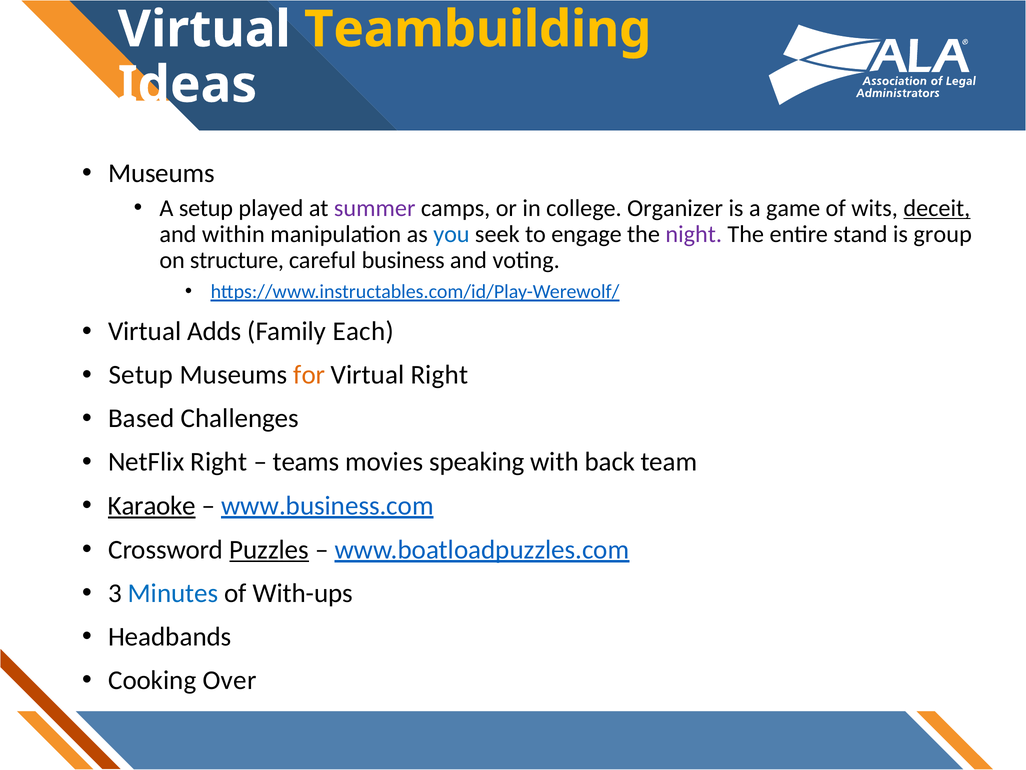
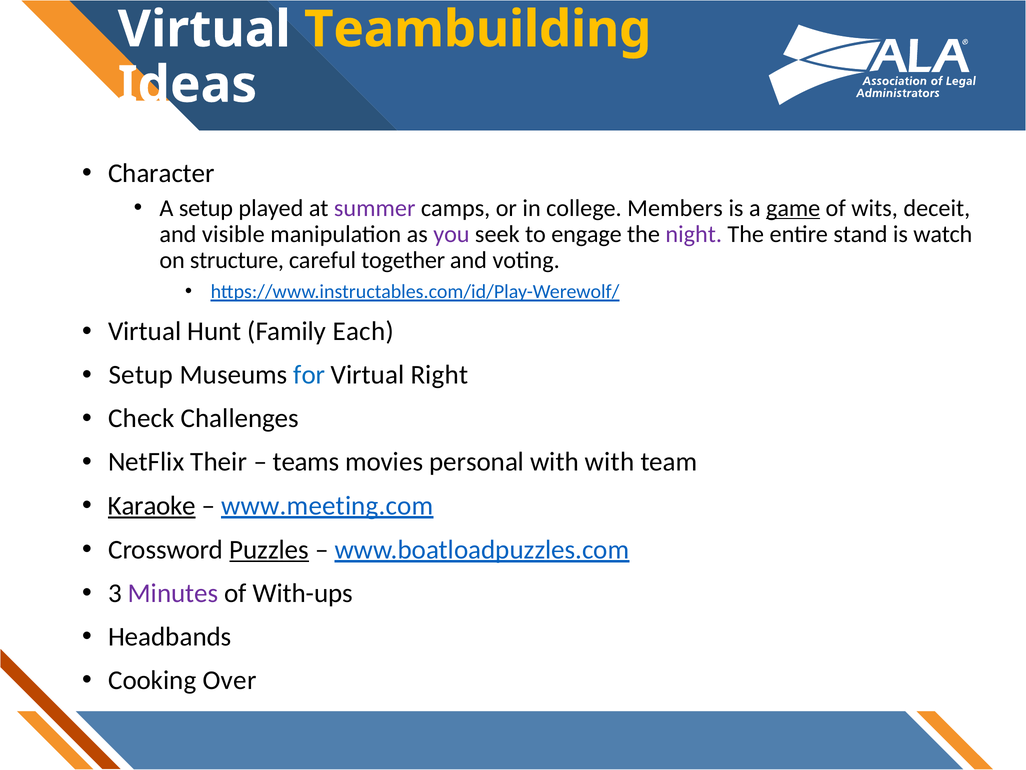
Museums: Museums -> Character (161, 173)
Organizer: Organizer -> Members (675, 208)
game underline: none -> present (793, 208)
deceit underline: present -> none (937, 208)
within: within -> visible (233, 234)
you colour: blue -> purple (451, 234)
group: group -> watch (943, 234)
business: business -> together (403, 260)
Adds: Adds -> Hunt (214, 331)
for colour: orange -> blue (309, 375)
Based: Based -> Check (141, 418)
NetFlix Right: Right -> Their (219, 462)
speaking: speaking -> personal (477, 462)
with back: back -> with (610, 462)
www.business.com: www.business.com -> www.meeting.com (327, 505)
Minutes colour: blue -> purple (173, 593)
